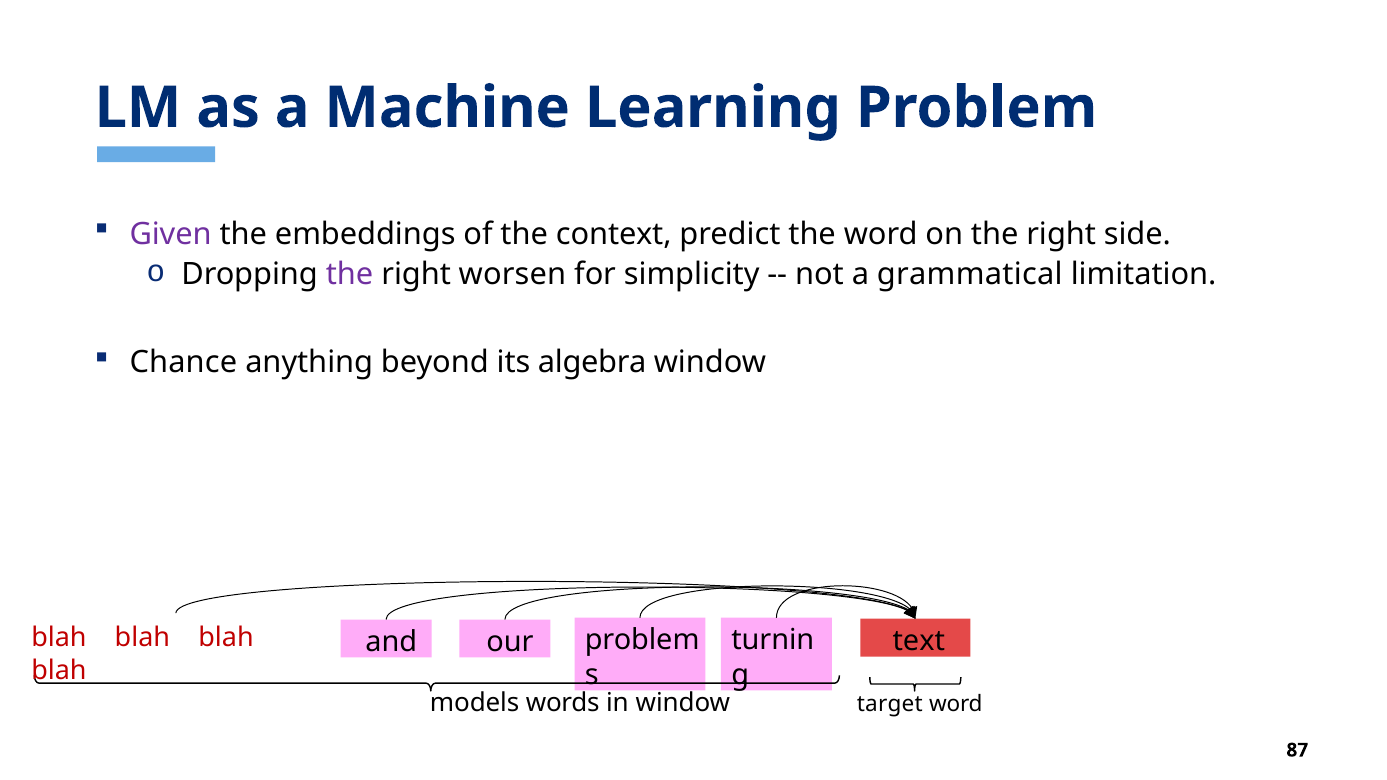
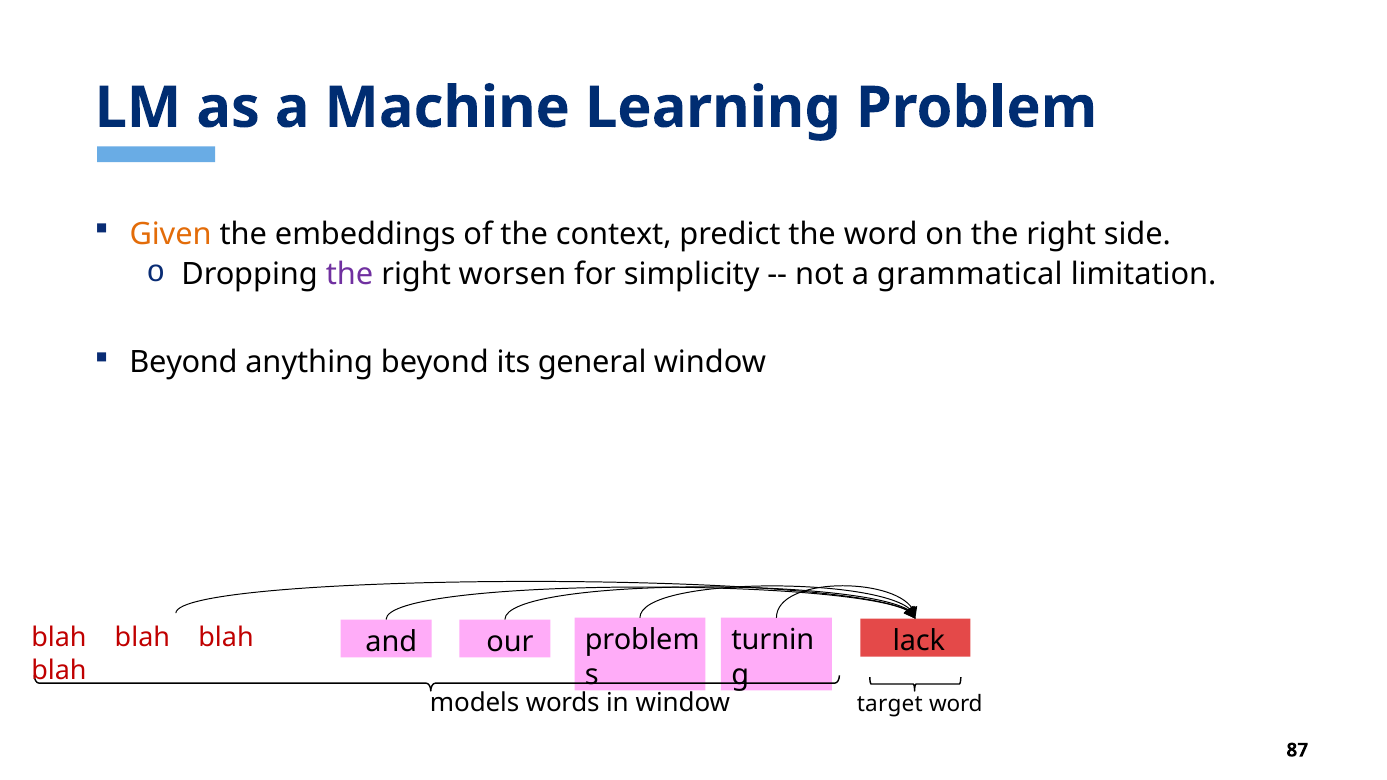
Given colour: purple -> orange (171, 234)
Chance: Chance -> Beyond (184, 363)
algebra: algebra -> general (592, 363)
text: text -> lack (919, 642)
